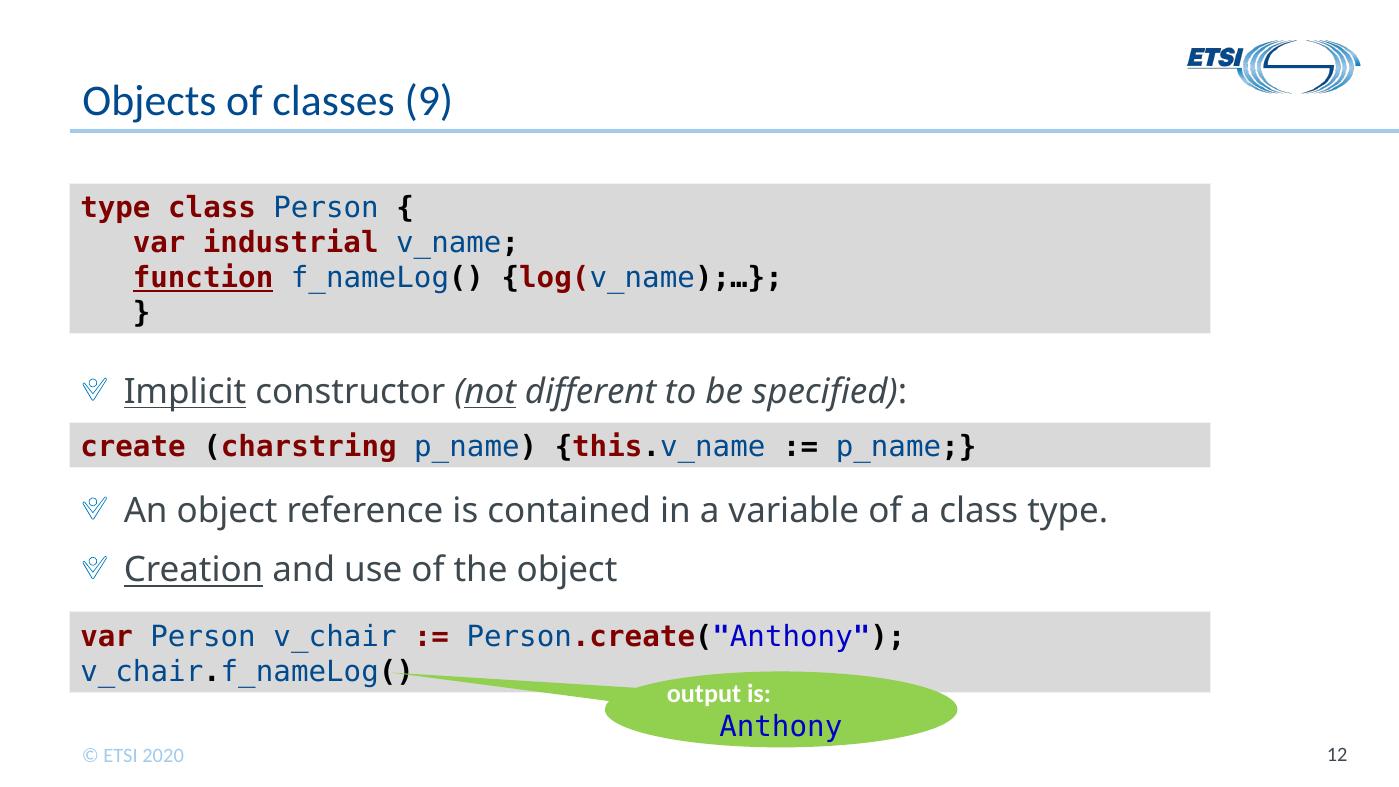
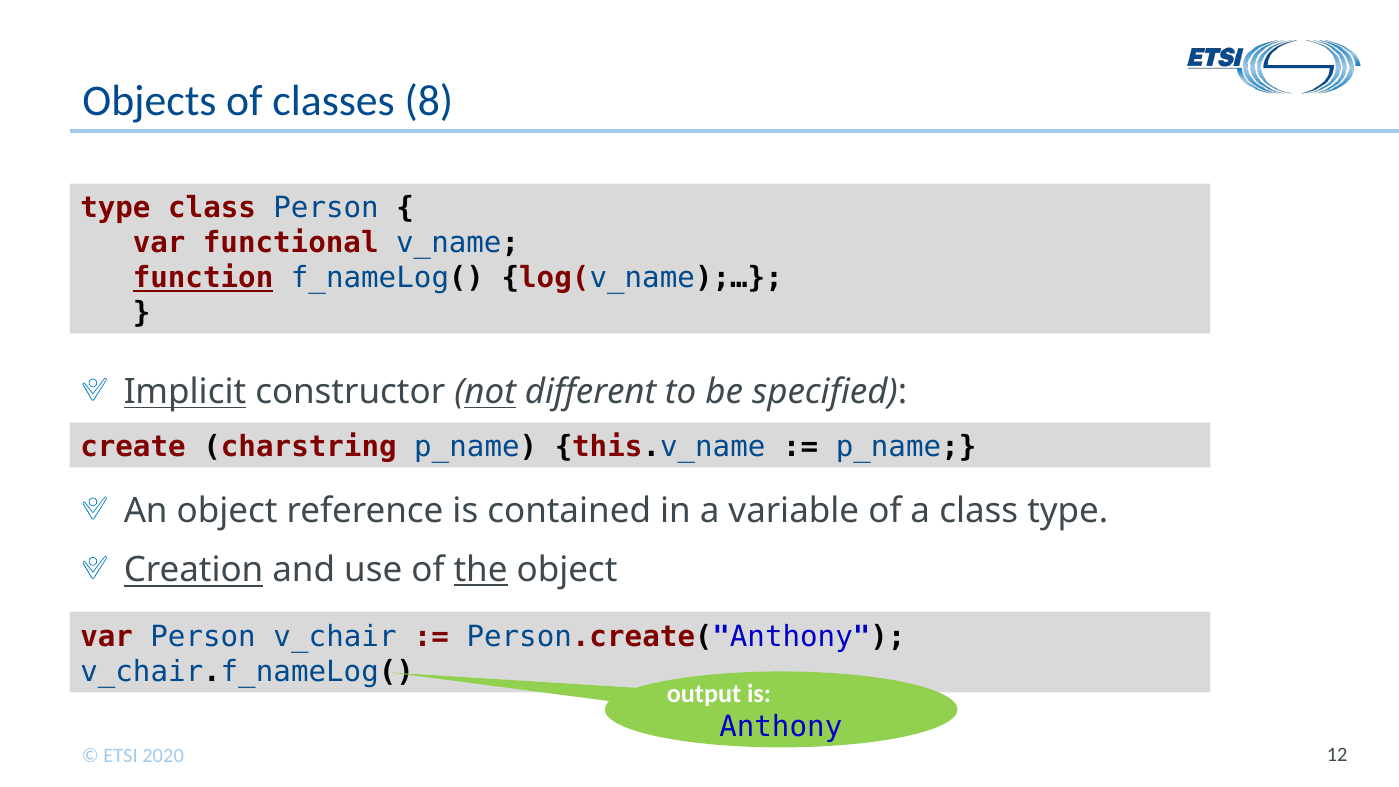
9: 9 -> 8 (429, 101)
industrial: industrial -> functional (291, 243)
the underline: none -> present (481, 570)
